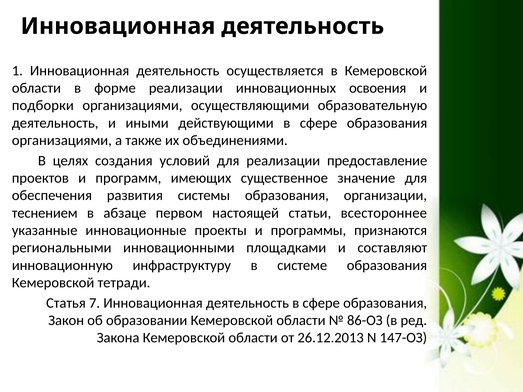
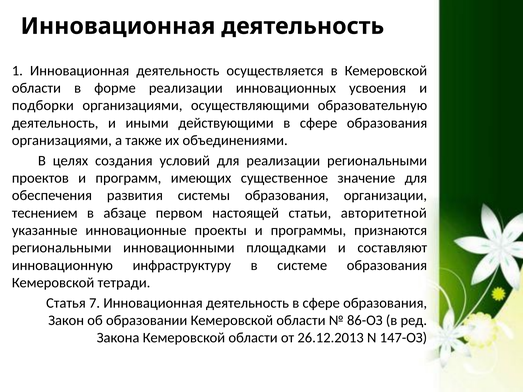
освоения: освоения -> усвоения (378, 88)
реализации предоставление: предоставление -> региональными (377, 161)
всестороннее: всестороннее -> авторитетной (384, 213)
